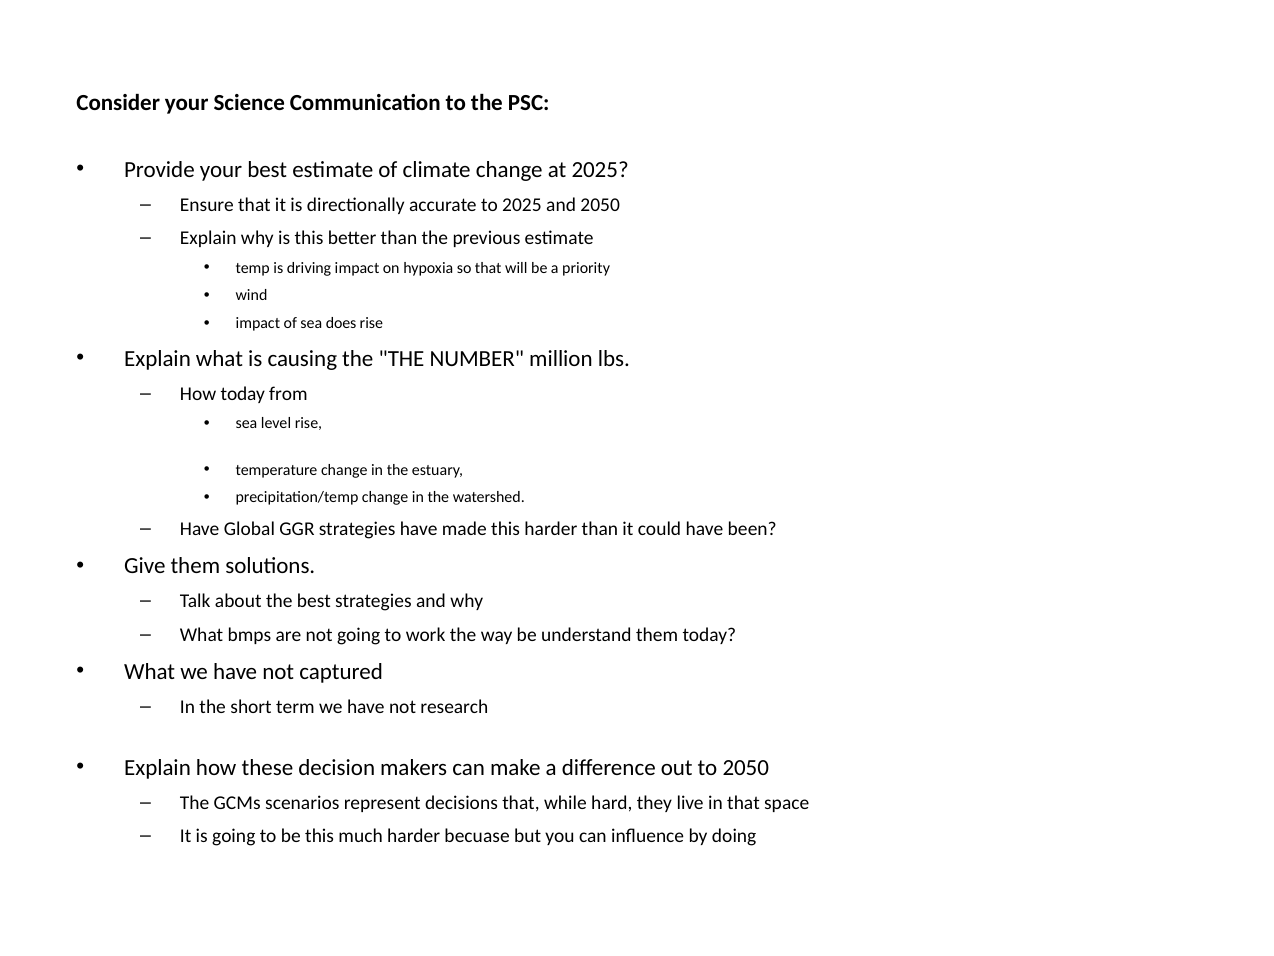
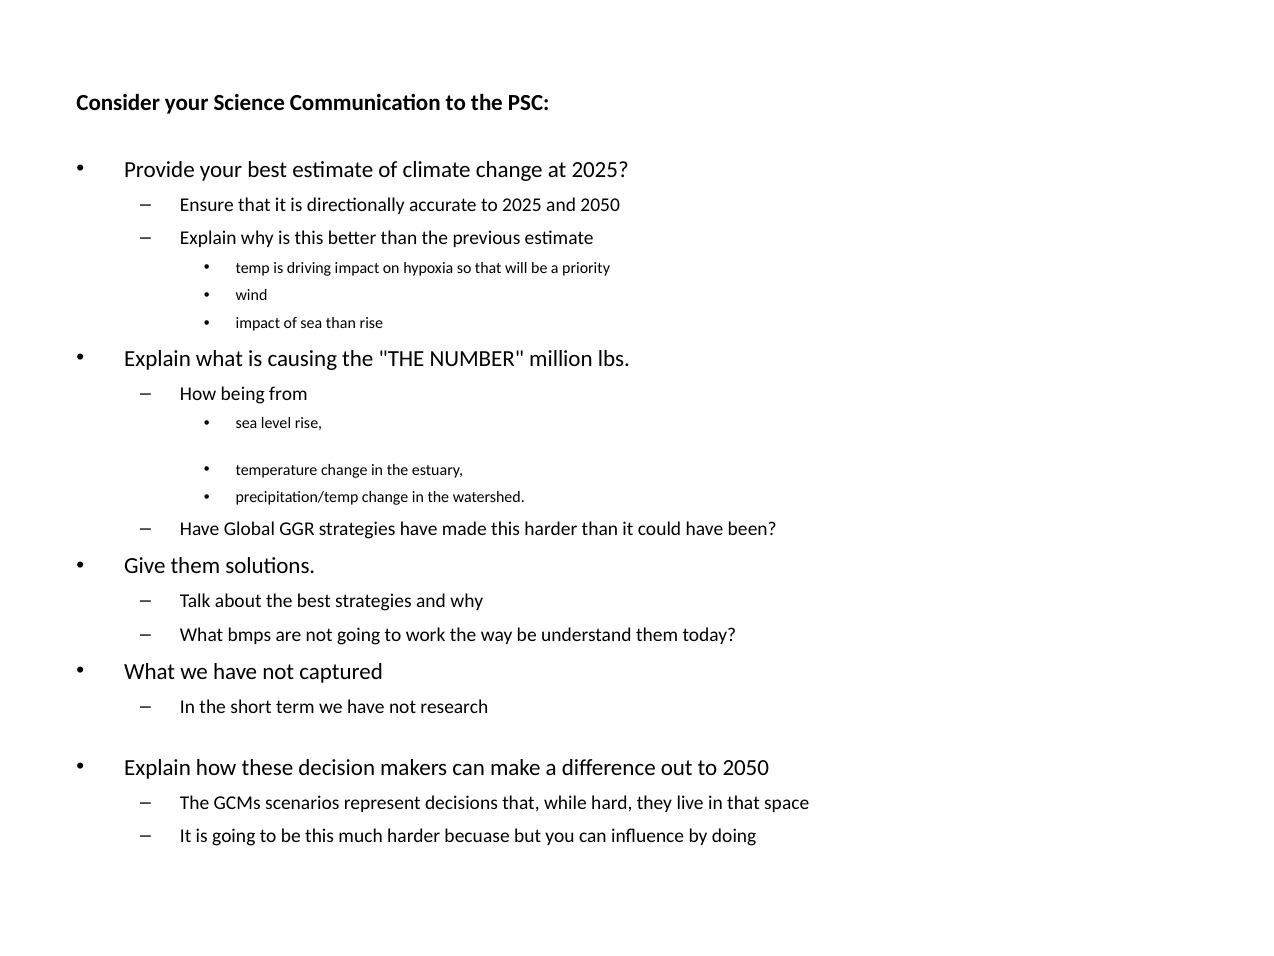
sea does: does -> than (341, 323)
How today: today -> being (243, 394)
